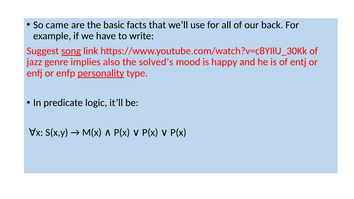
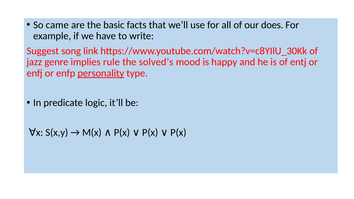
back: back -> does (272, 25)
song underline: present -> none (71, 51)
also: also -> rule (111, 62)
